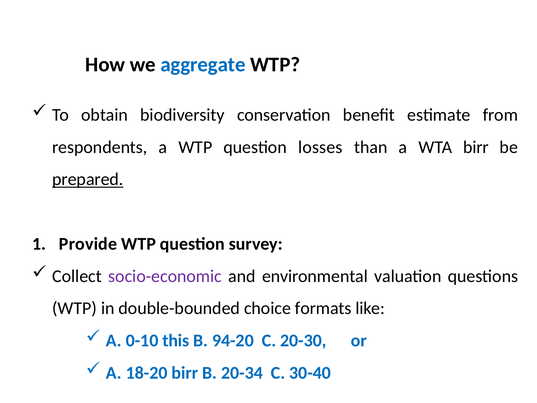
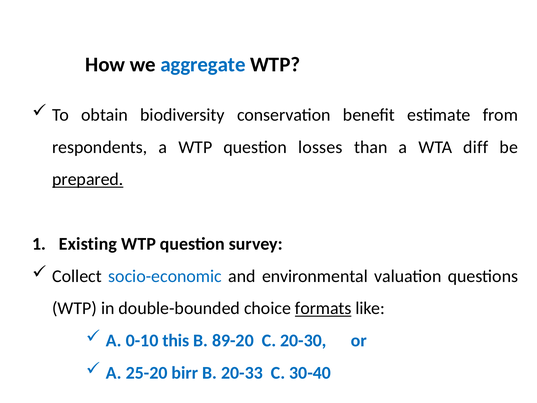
WTA birr: birr -> diff (476, 147)
Provide: Provide -> Existing (88, 244)
socio-economic colour: purple -> blue (165, 276)
formats underline: none -> present (323, 308)
94-20: 94-20 -> 89-20 (233, 340)
18-20: 18-20 -> 25-20 (147, 373)
20-34: 20-34 -> 20-33 (242, 373)
